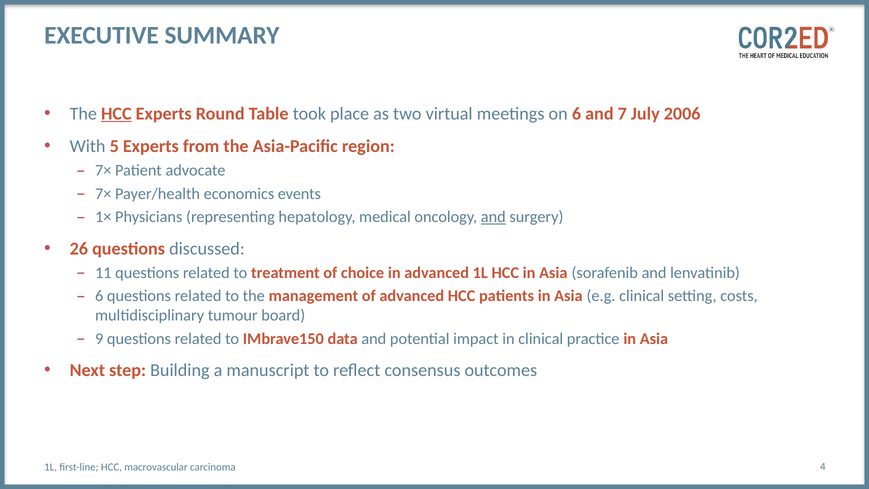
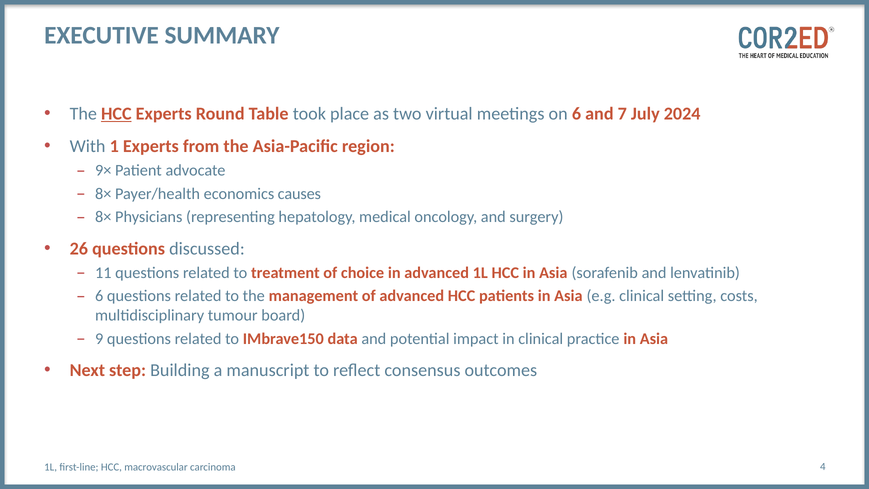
2006: 2006 -> 2024 (682, 114)
5: 5 -> 1 (114, 146)
7×: 7× -> 9× (103, 171)
7×: 7× -> 8× (103, 194)
events: events -> causes (299, 194)
1×: 1× -> 8× (103, 217)
and underline: present -> none (493, 217)
